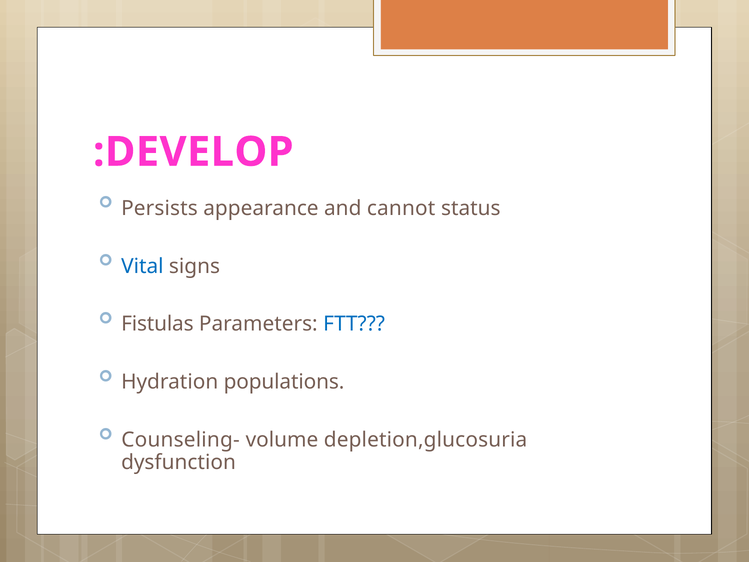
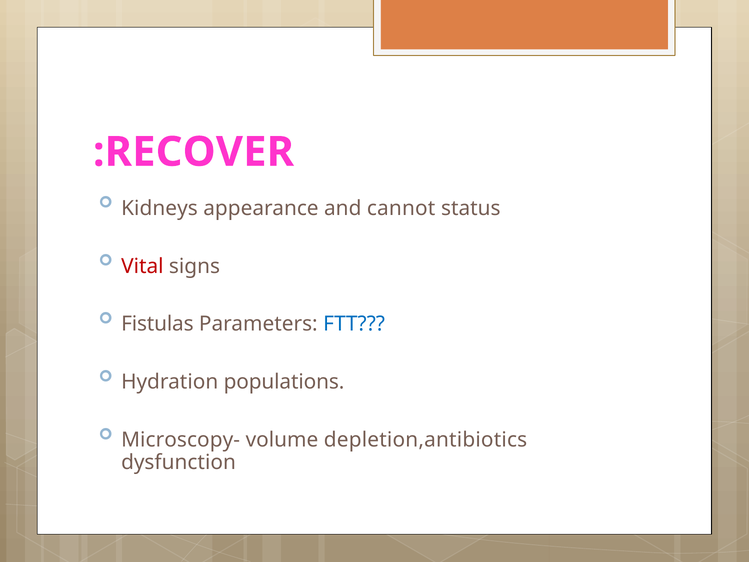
DEVELOP: DEVELOP -> RECOVER (199, 152)
Persists: Persists -> Kidneys (159, 208)
Vital colour: blue -> red (142, 266)
Counseling-: Counseling- -> Microscopy- (181, 440)
depletion,glucosuria: depletion,glucosuria -> depletion,antibiotics (426, 440)
